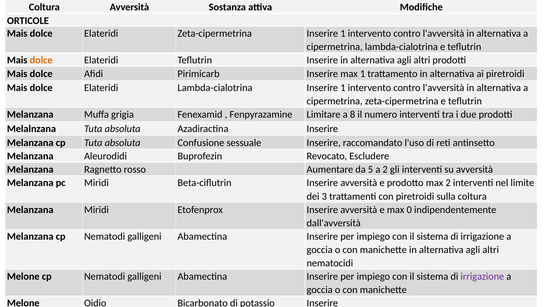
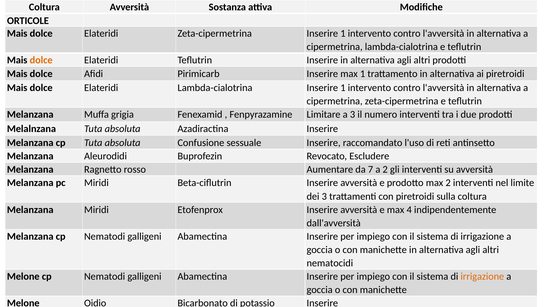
a 8: 8 -> 3 (353, 114)
5: 5 -> 7 (371, 169)
0: 0 -> 4 (409, 209)
irrigazione colour: purple -> orange (482, 276)
